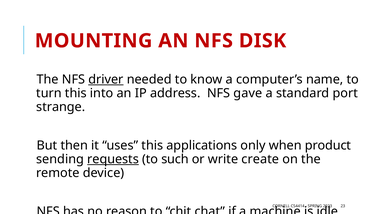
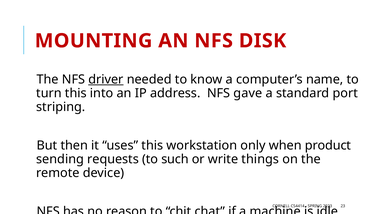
strange: strange -> striping (61, 107)
applications: applications -> workstation (202, 145)
requests underline: present -> none (113, 159)
create: create -> things (260, 159)
